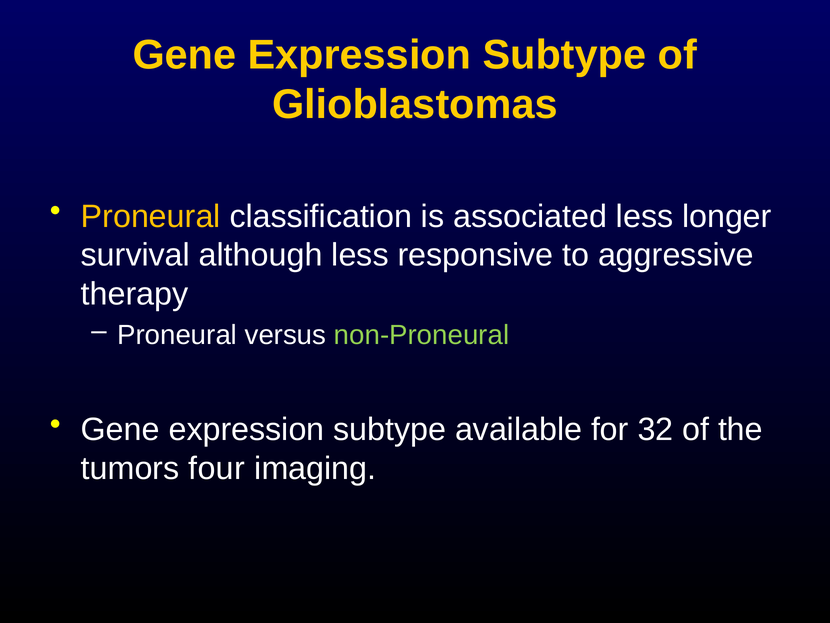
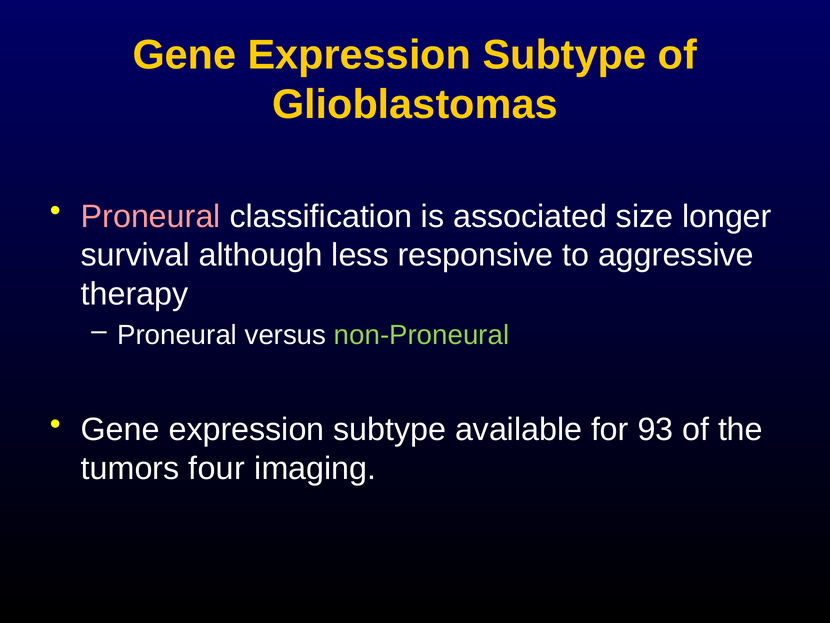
Proneural colour: yellow -> pink (151, 216)
associated less: less -> size (645, 216)
32: 32 -> 93 (655, 429)
